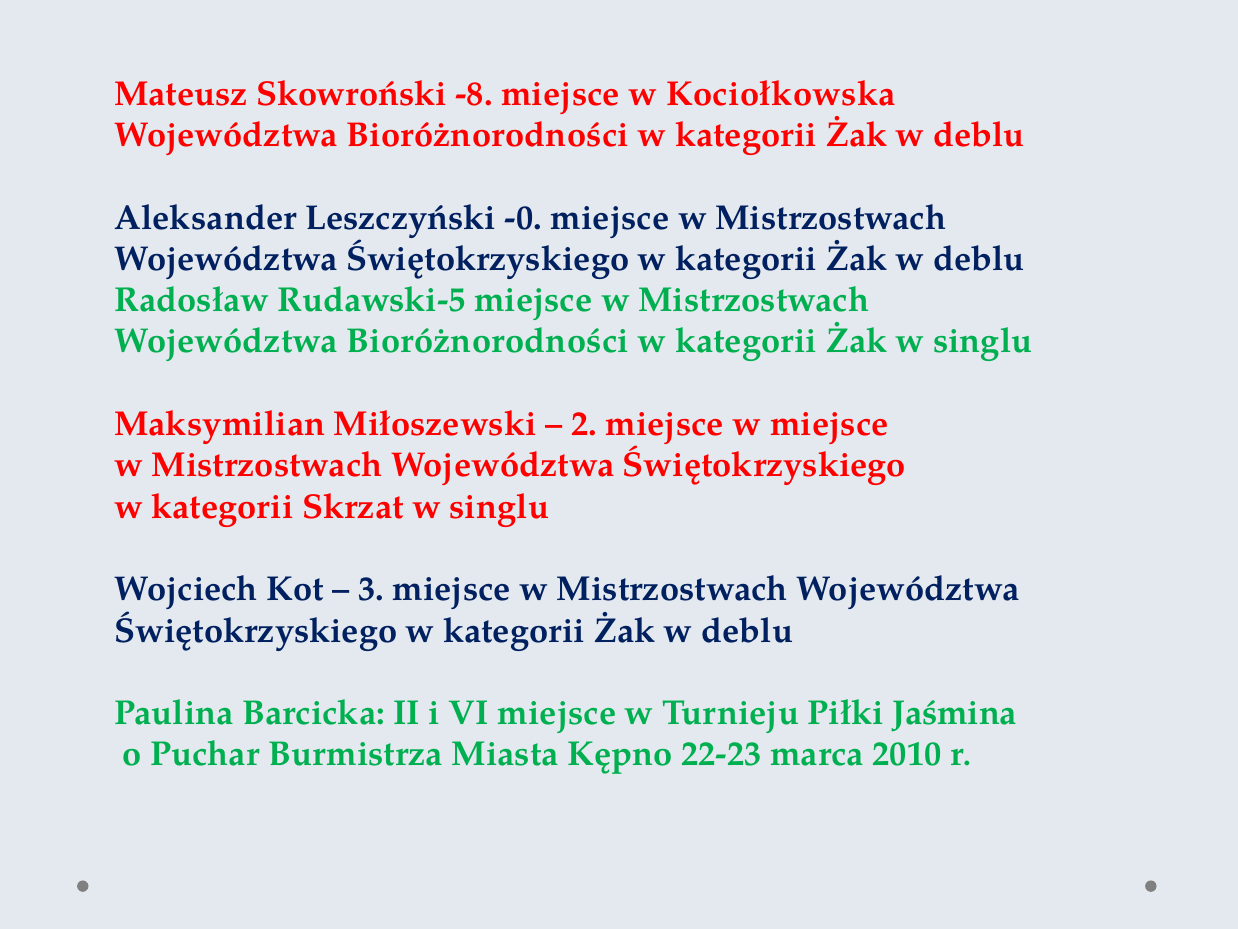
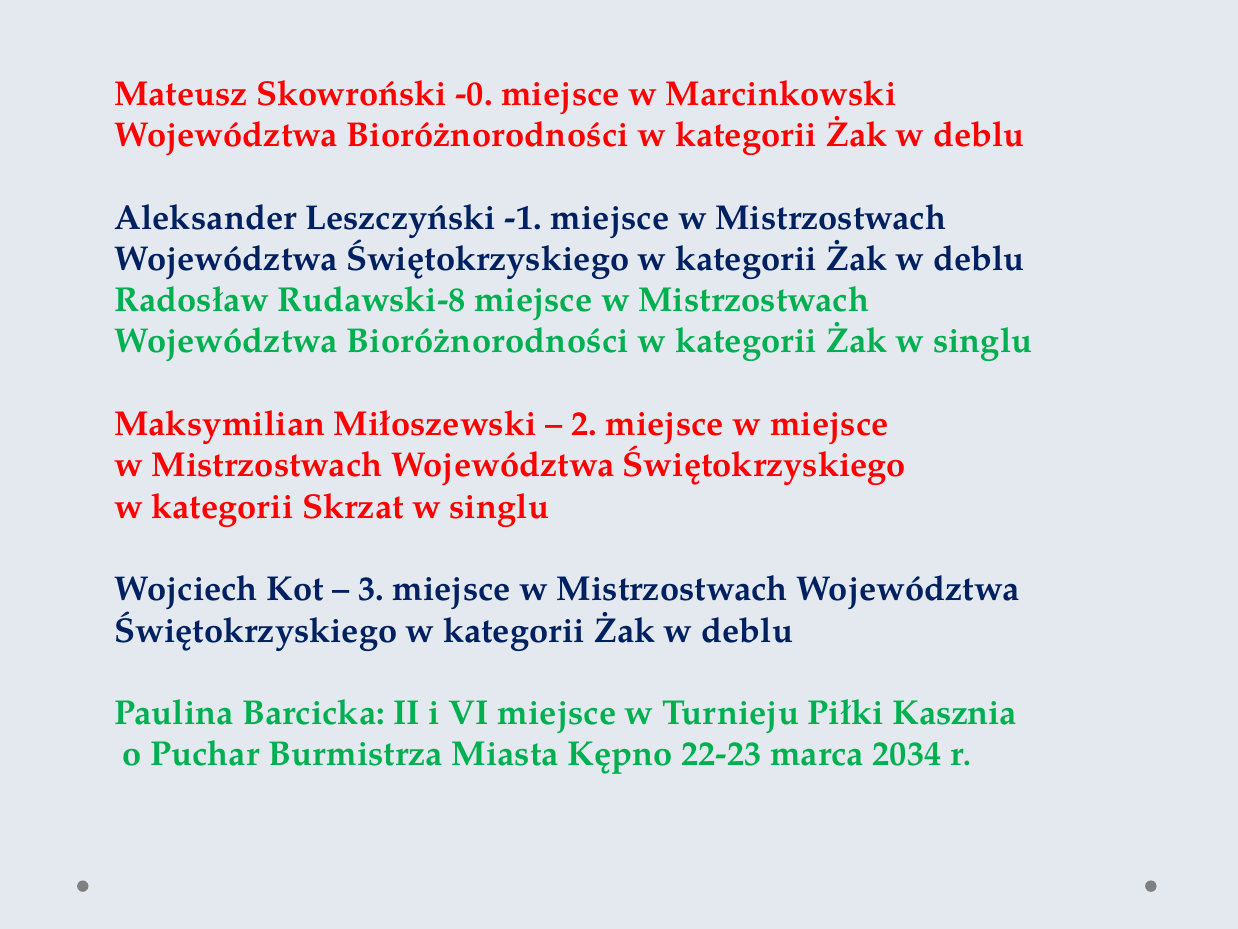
-8: -8 -> -0 (474, 94)
Kociołkowska: Kociołkowska -> Marcinkowski (781, 94)
-0: -0 -> -1 (524, 218)
Rudawski-5: Rudawski-5 -> Rudawski-8 (372, 300)
Jaśmina: Jaśmina -> Kasznia (955, 713)
2010: 2010 -> 2034 (907, 754)
